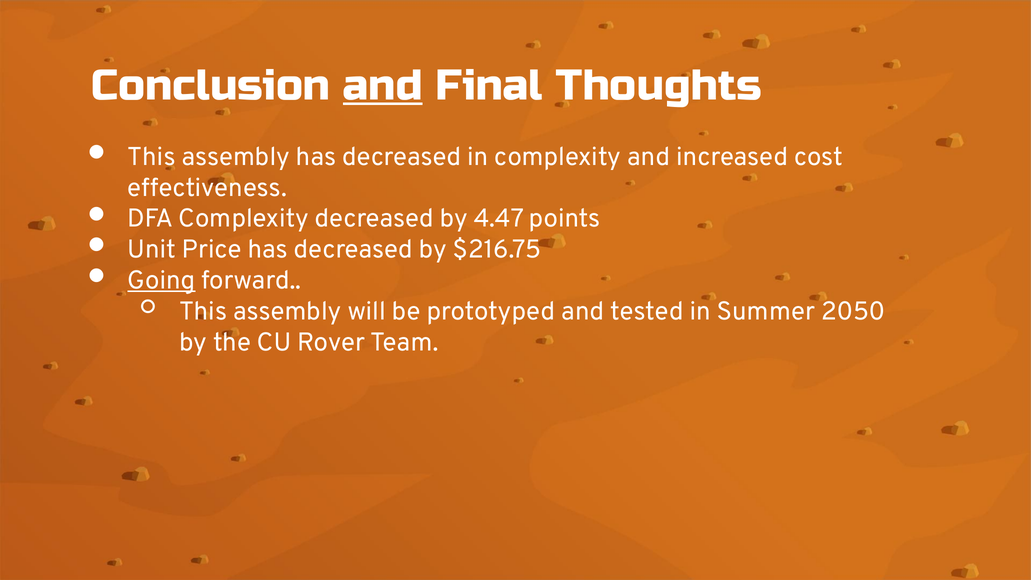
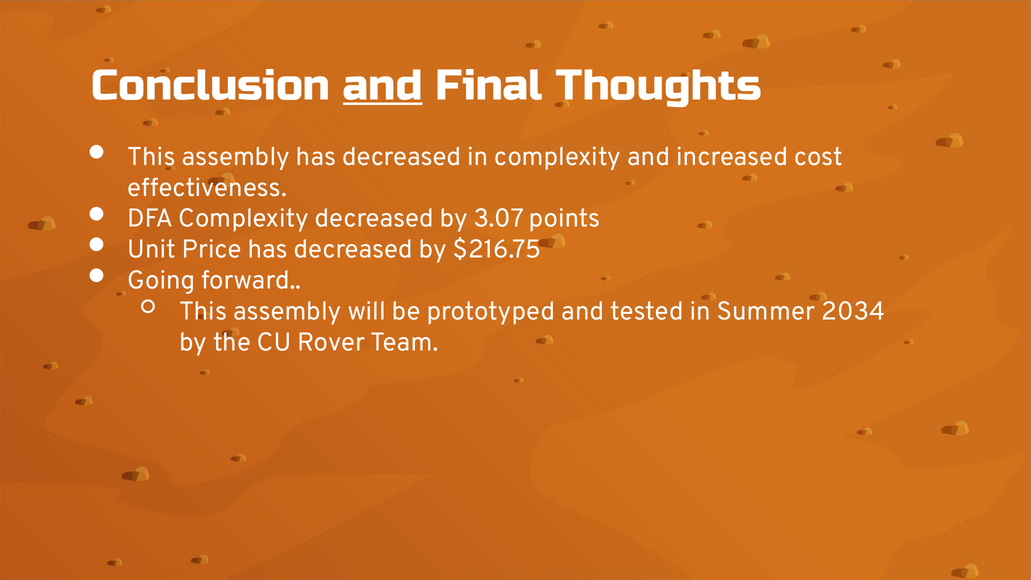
4.47: 4.47 -> 3.07 (499, 218)
Going underline: present -> none (161, 280)
2050: 2050 -> 2034 (853, 311)
